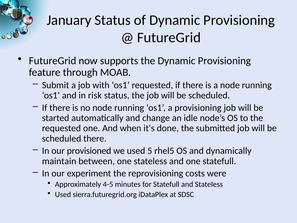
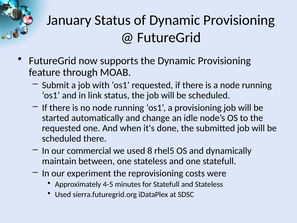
risk: risk -> link (95, 95)
provisioned: provisioned -> commercial (89, 151)
5: 5 -> 8 (150, 151)
